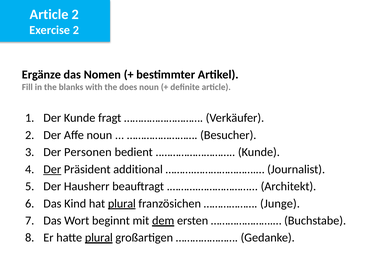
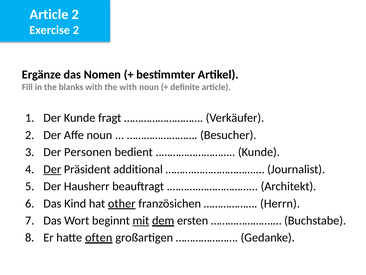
the does: does -> with (128, 87)
hat plural: plural -> other (122, 203)
Junge: Junge -> Herrn (280, 203)
mit underline: none -> present (141, 220)
hatte plural: plural -> often (99, 237)
